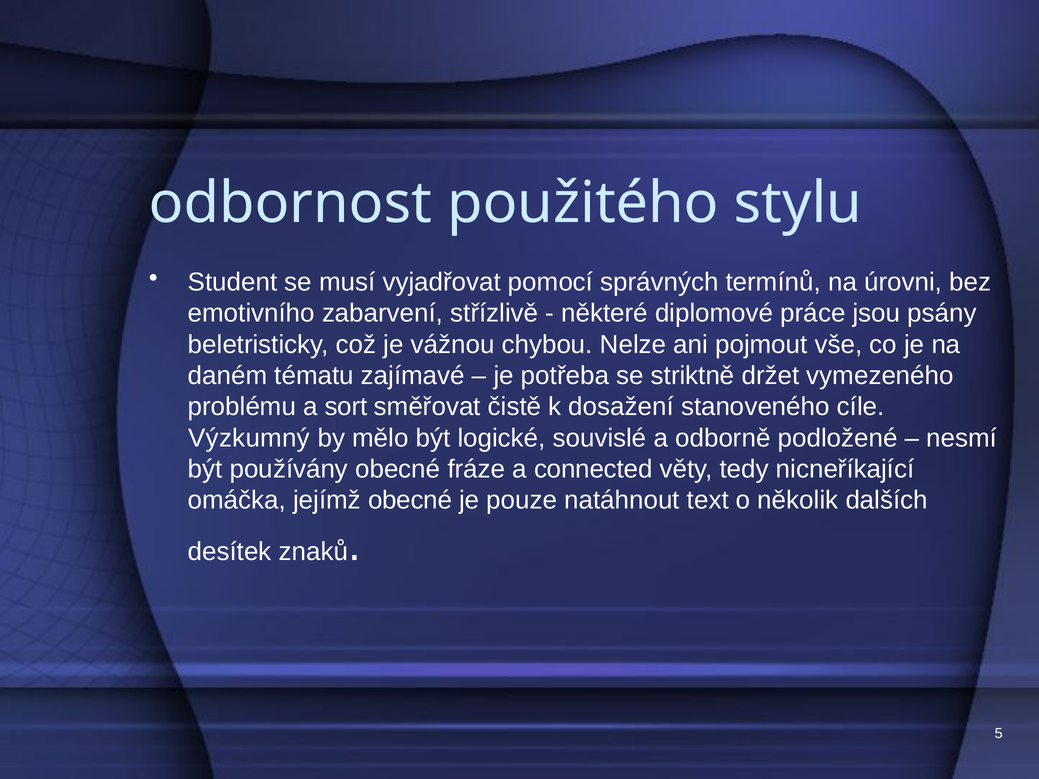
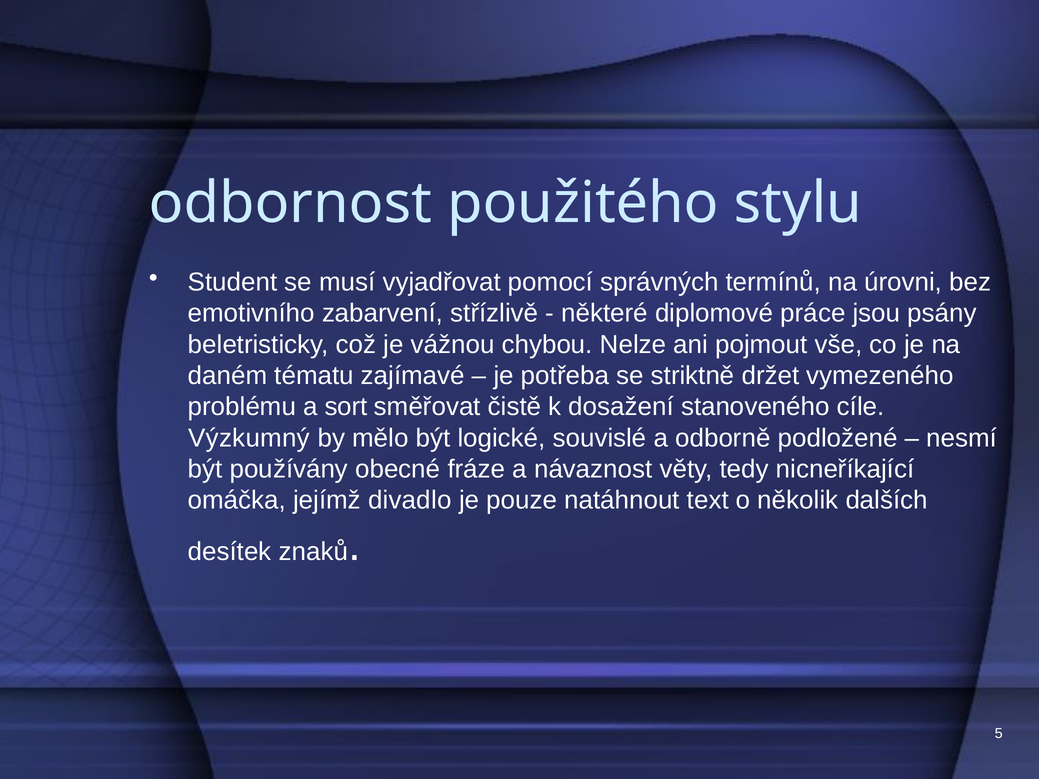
connected: connected -> návaznost (593, 469)
jejímž obecné: obecné -> divadlo (410, 501)
